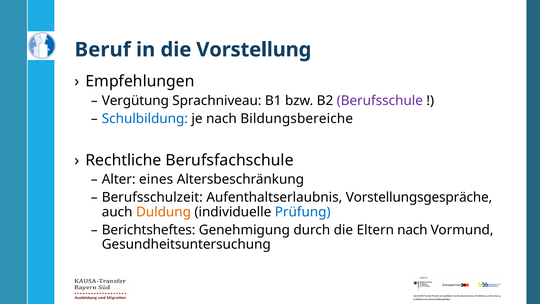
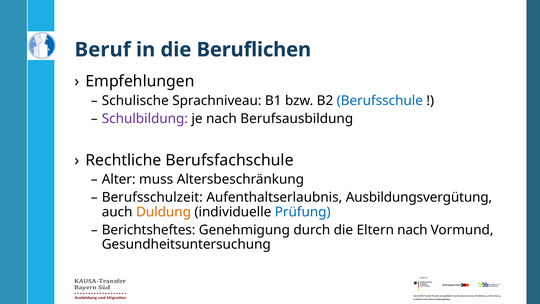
Vorstellung: Vorstellung -> Beruflichen (254, 50)
Vergütung: Vergütung -> Schulische (135, 101)
Berufsschule colour: purple -> blue (380, 101)
Schulbildung colour: blue -> purple (145, 118)
Bildungsbereiche: Bildungsbereiche -> Berufsausbildung (297, 118)
eines: eines -> muss (156, 179)
Vorstellungsgespräche: Vorstellungsgespräche -> Ausbildungsvergütung (419, 197)
